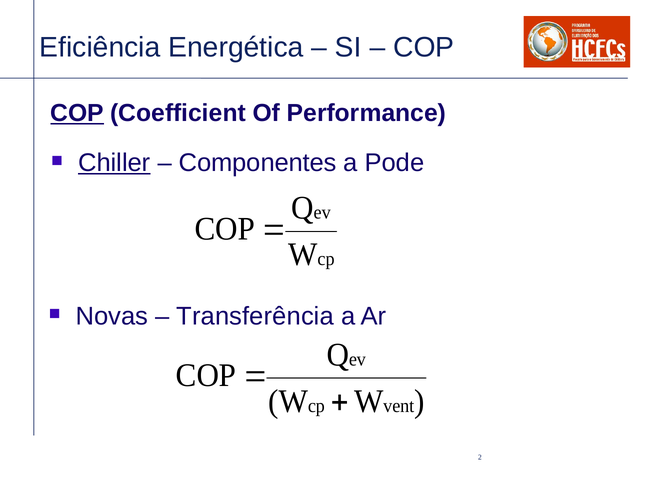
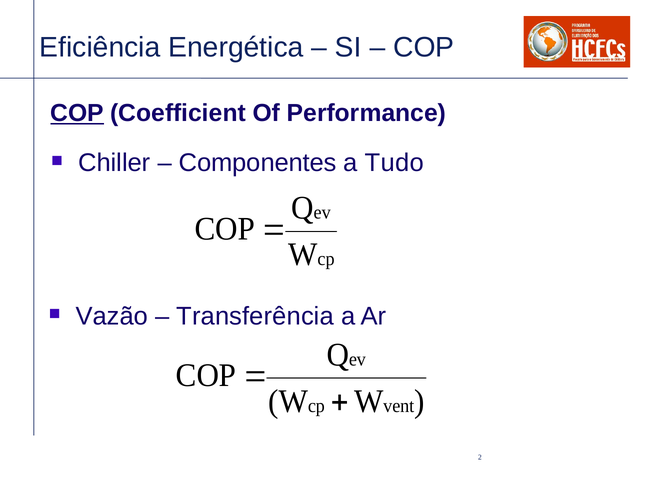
Chiller underline: present -> none (114, 163)
Pode: Pode -> Tudo (394, 163)
Novas: Novas -> Vazão (112, 316)
